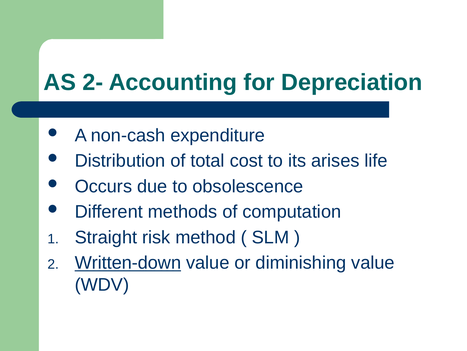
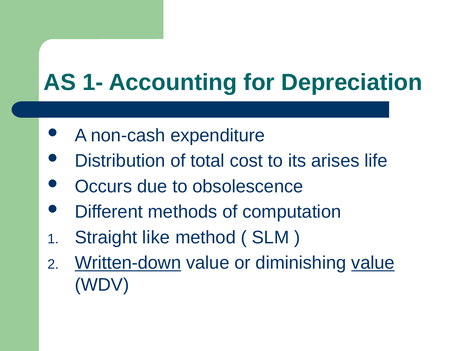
2-: 2- -> 1- (93, 82)
risk: risk -> like (156, 237)
value underline: none -> present (373, 262)
